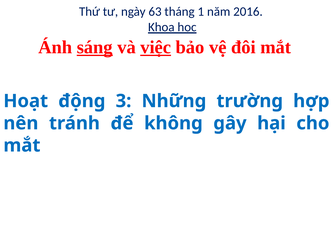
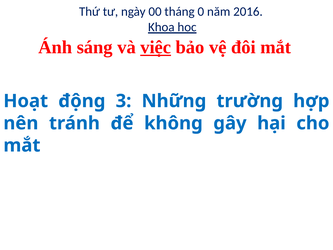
63: 63 -> 00 (155, 12)
1: 1 -> 0 (201, 12)
sáng underline: present -> none (95, 47)
